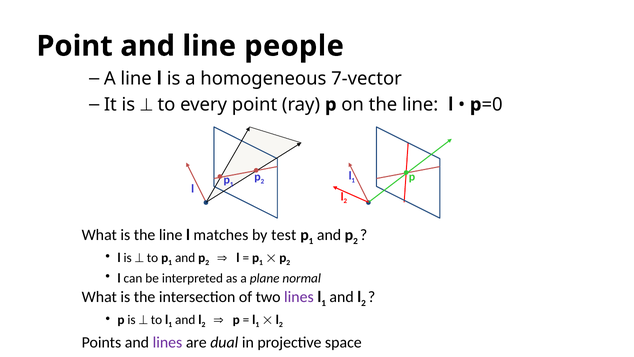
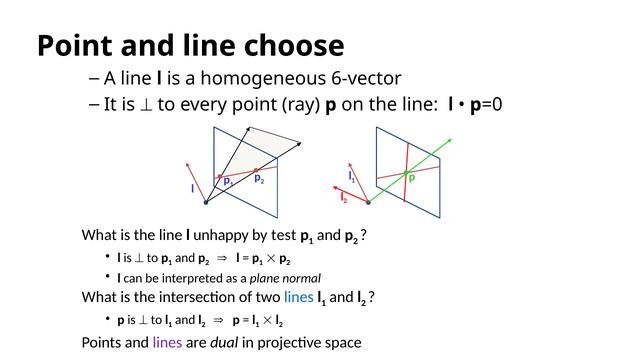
people: people -> choose (294, 46)
7-vector: 7-vector -> 6-vector (367, 78)
matches: matches -> unhappy (221, 235)
lines colour: purple -> blue (299, 297)
